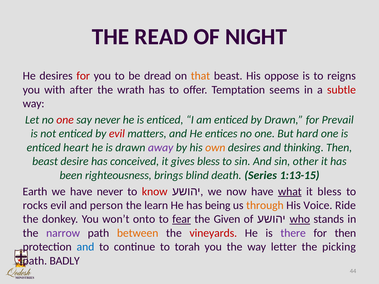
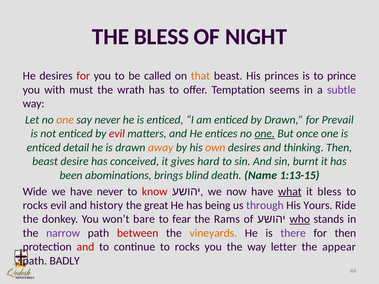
THE READ: READ -> BLESS (161, 37)
dread: dread -> called (158, 76)
oppose: oppose -> princes (282, 76)
reigns: reigns -> prince (342, 76)
after: after -> must (81, 90)
subtle colour: red -> purple (341, 90)
one colour: red -> orange (65, 120)
one underline: none -> present (265, 134)
hard: hard -> once (307, 134)
heart: heart -> detail (76, 148)
away colour: purple -> orange (161, 148)
gives bless: bless -> hard (208, 162)
other: other -> burnt (306, 162)
righteousness: righteousness -> abominations (118, 175)
Series: Series -> Name (261, 175)
Earth: Earth -> Wide (35, 192)
person: person -> history (106, 205)
learn: learn -> great (156, 205)
through colour: orange -> purple (265, 205)
Voice: Voice -> Yours (318, 205)
onto: onto -> bare (144, 219)
fear underline: present -> none (182, 219)
Given: Given -> Rams (227, 219)
between colour: orange -> red (138, 233)
vineyards colour: red -> orange (213, 233)
and colour: blue -> red (85, 247)
continue to torah: torah -> rocks (187, 247)
picking: picking -> appear (339, 247)
